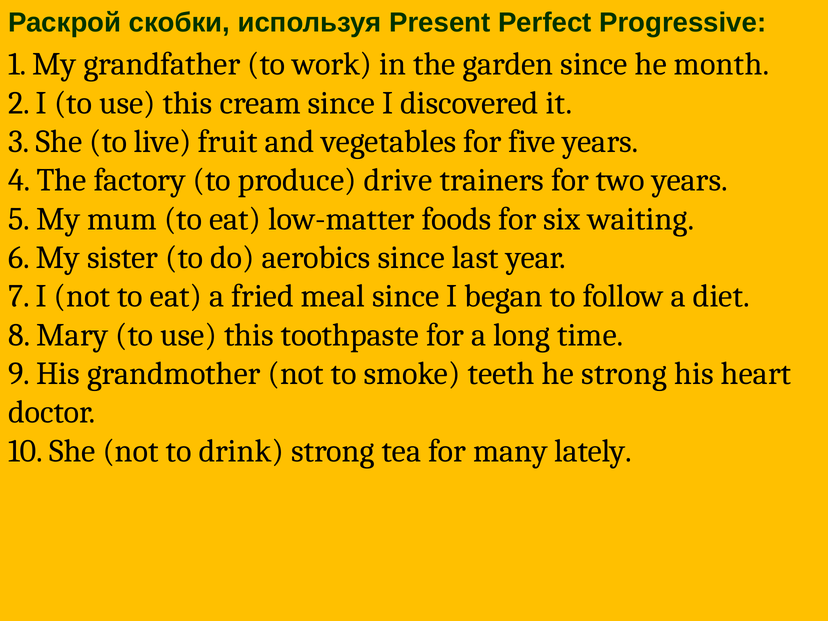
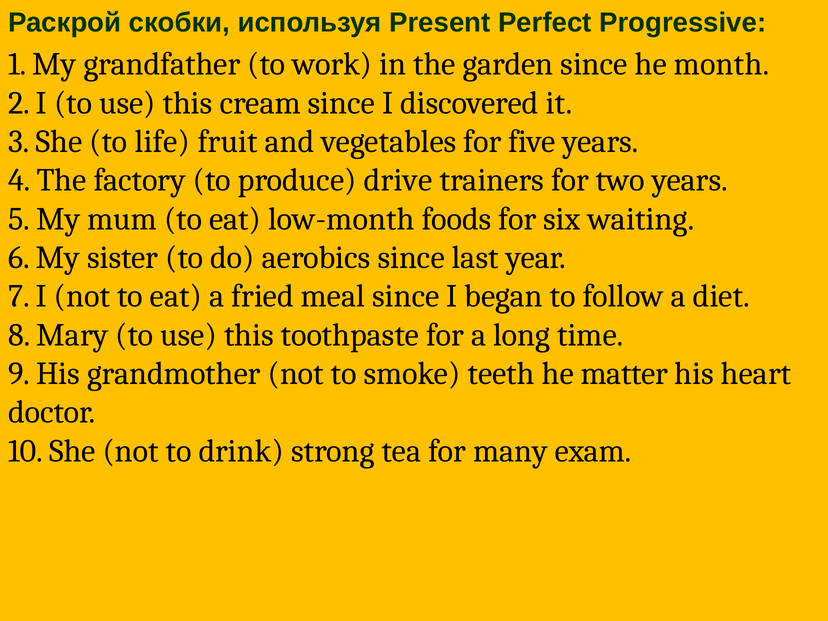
live: live -> life (162, 142)
low-matter: low-matter -> low-month (341, 219)
he strong: strong -> matter (624, 374)
lately: lately -> exam (593, 451)
